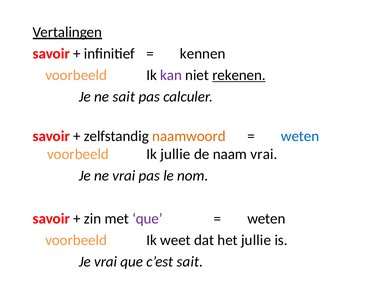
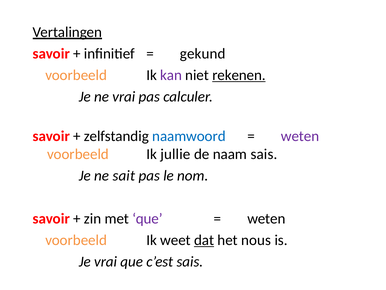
kennen: kennen -> gekund (203, 54)
ne sait: sait -> vrai (124, 96)
naamwoord colour: orange -> blue (189, 136)
weten colour: blue -> purple (300, 136)
naam vrai: vrai -> sais (264, 154)
ne vrai: vrai -> sait (124, 175)
dat underline: none -> present (204, 240)
het jullie: jullie -> nous (256, 240)
c’est sait: sait -> sais (190, 261)
